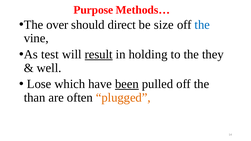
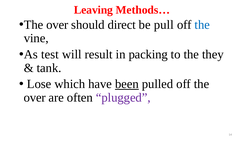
Purpose: Purpose -> Leaving (93, 10)
size: size -> pull (164, 25)
result underline: present -> none (99, 54)
holding: holding -> packing (148, 54)
well: well -> tank (49, 68)
than: than -> over (35, 98)
plugged colour: orange -> purple (123, 98)
